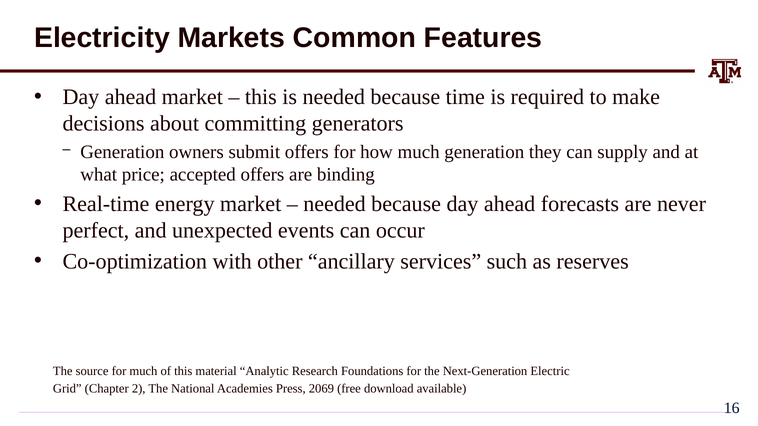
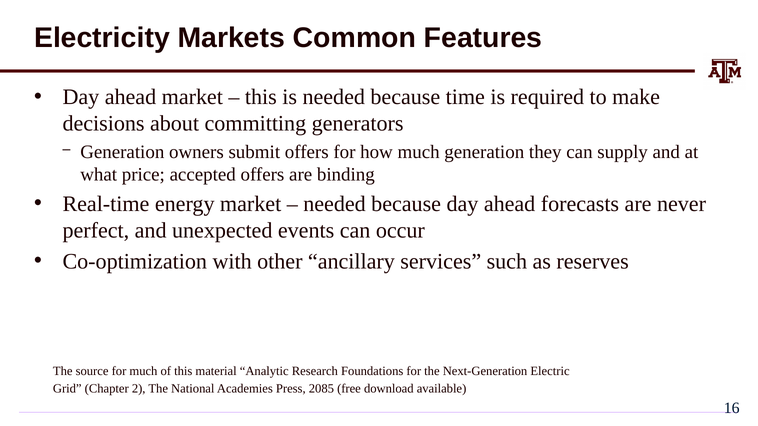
2069: 2069 -> 2085 (321, 389)
